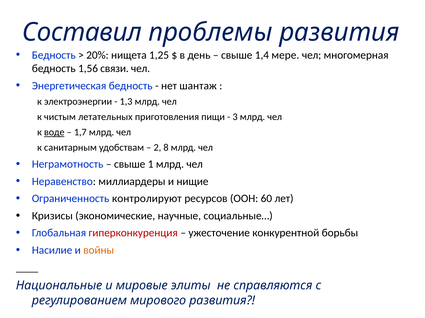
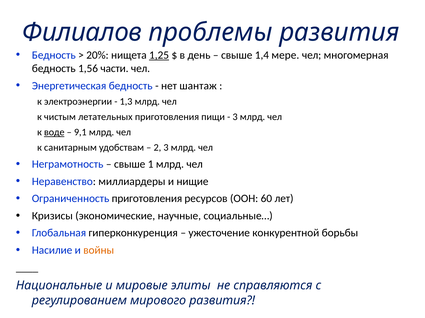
Составил: Составил -> Филиалов (82, 32)
1,25 underline: none -> present (159, 55)
связи: связи -> части (114, 69)
1,7: 1,7 -> 9,1 (80, 133)
2 8: 8 -> 3 (166, 148)
Ограниченность контролируют: контролируют -> приготовления (147, 199)
гиперконкуренция colour: red -> black (133, 234)
